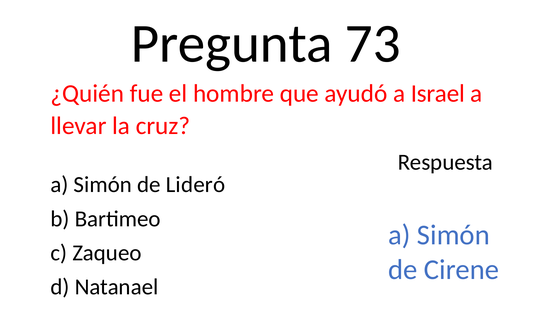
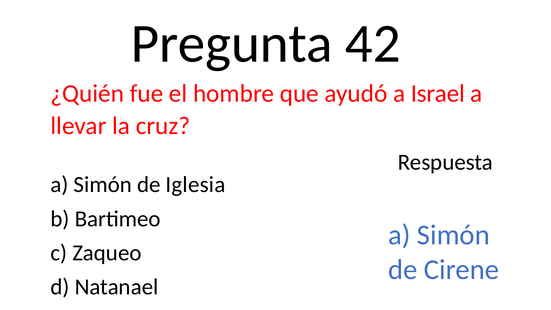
73: 73 -> 42 (373, 44)
Lideró: Lideró -> Iglesia (196, 185)
